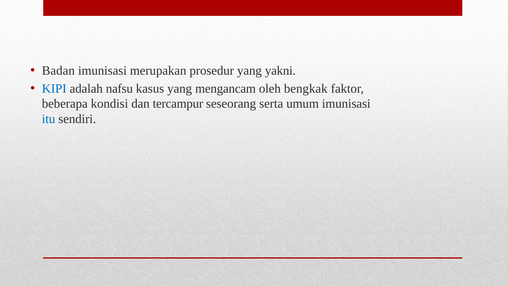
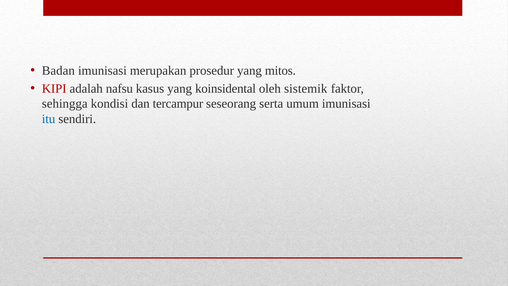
yakni: yakni -> mitos (280, 71)
KIPI colour: blue -> red (54, 88)
mengancam: mengancam -> koinsidental (226, 88)
bengkak: bengkak -> sistemik (306, 88)
beberapa: beberapa -> sehingga (65, 104)
